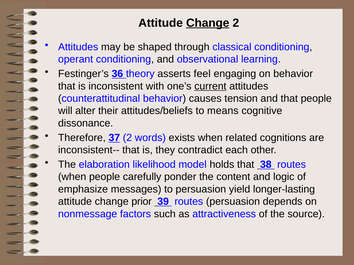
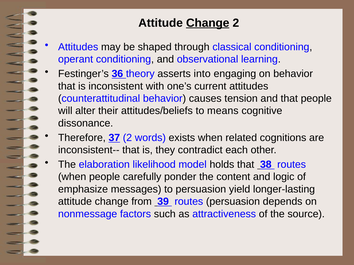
feel: feel -> into (202, 74)
current underline: present -> none (210, 86)
prior: prior -> from (142, 202)
